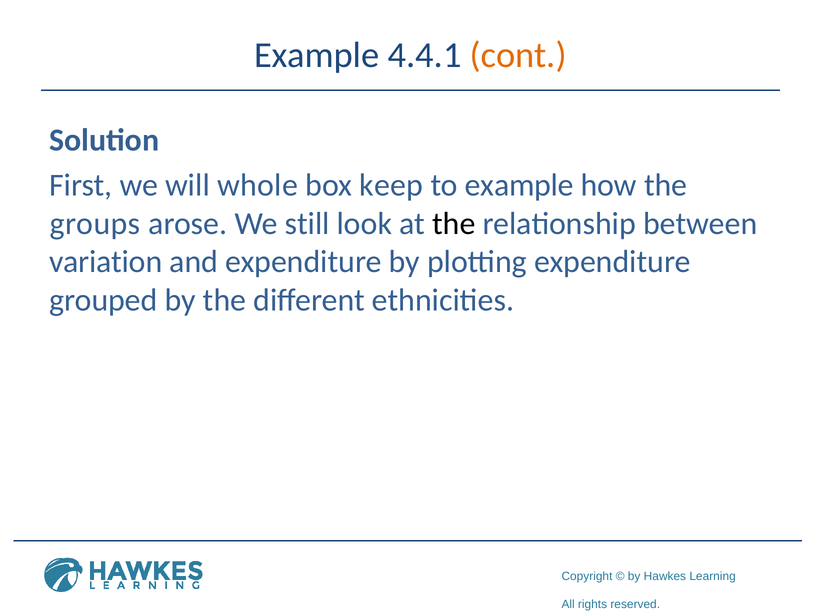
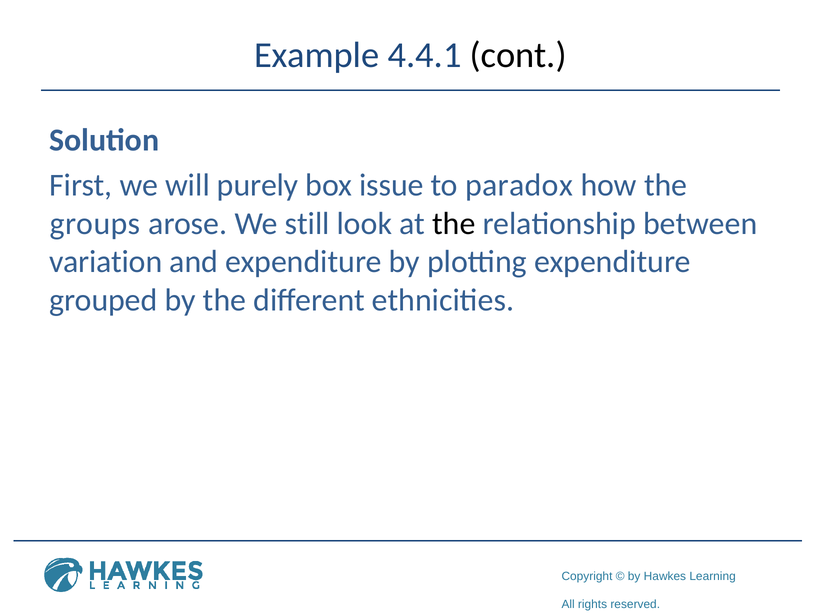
cont colour: orange -> black (518, 55)
whole: whole -> purely (258, 185)
keep: keep -> issue (391, 185)
to example: example -> paradox (519, 185)
